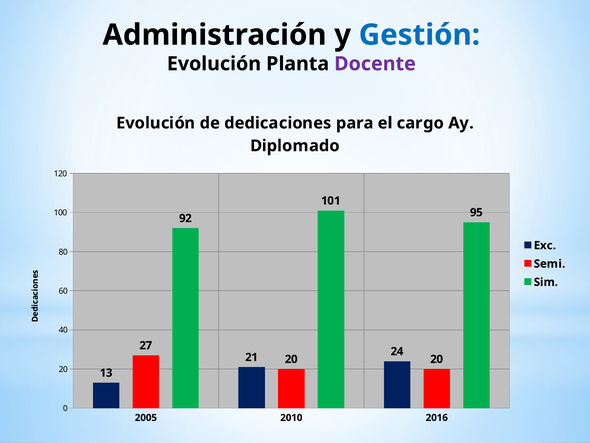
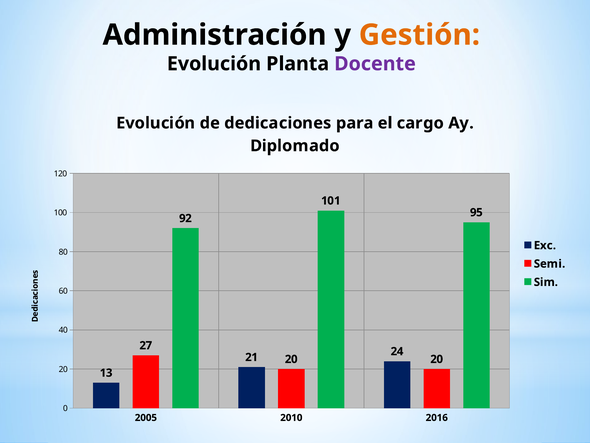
Gestión colour: blue -> orange (419, 35)
